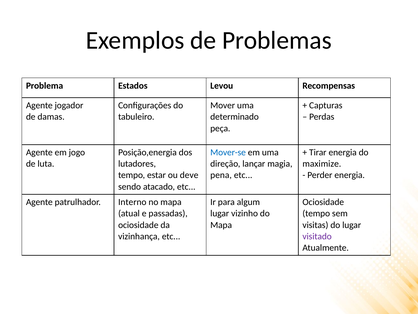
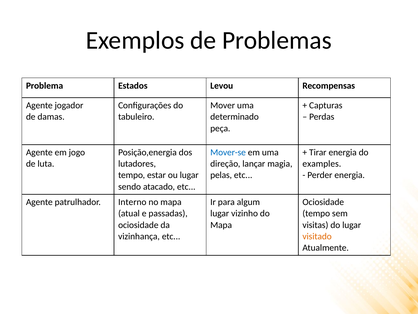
maximize: maximize -> examples (322, 164)
ou deve: deve -> lugar (189, 175)
pena: pena -> pelas (221, 175)
visitado colour: purple -> orange (317, 236)
